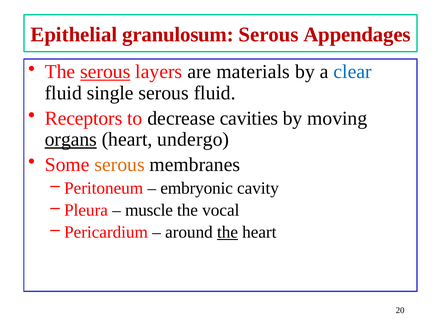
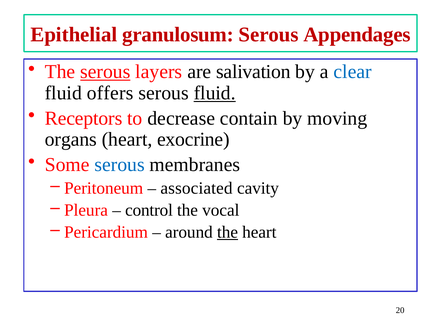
materials: materials -> salivation (253, 72)
single: single -> offers (110, 93)
fluid underline: none -> present (215, 93)
cavities: cavities -> contain (249, 118)
organs underline: present -> none (71, 139)
undergo: undergo -> exocrine (193, 139)
serous colour: orange -> blue (120, 164)
embryonic: embryonic -> associated (196, 188)
muscle: muscle -> control (149, 210)
